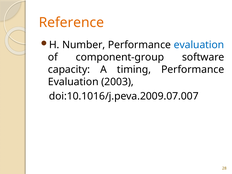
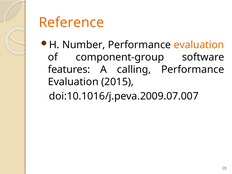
evaluation colour: blue -> orange (199, 45)
capacity: capacity -> features (69, 70)
timing: timing -> calling (134, 70)
2003: 2003 -> 2015 (117, 82)
